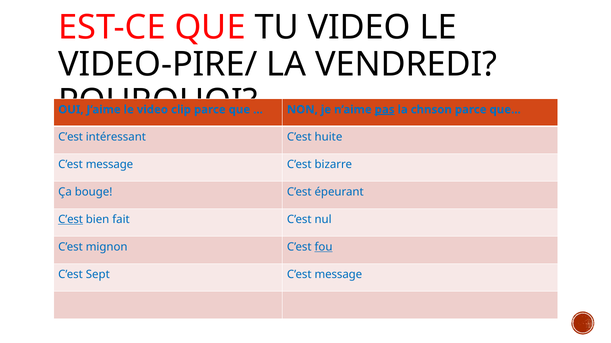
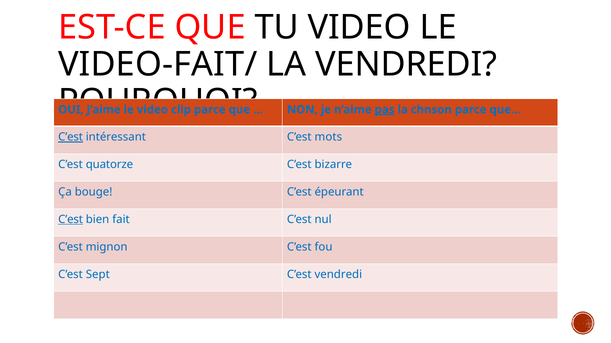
VIDEO-PIRE/: VIDEO-PIRE/ -> VIDEO-FAIT/ (158, 64)
C’est underline: none -> present (71, 137)
huite: huite -> mots (328, 137)
message: message -> quatorze (109, 165)
fou underline: present -> none (323, 247)
message: message -> vendredi (338, 275)
